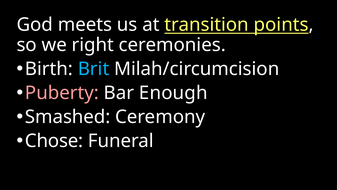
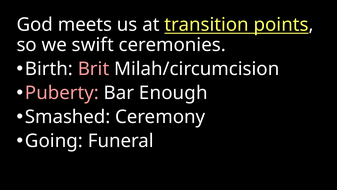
right: right -> swift (93, 45)
Brit colour: light blue -> pink (94, 69)
Chose: Chose -> Going (54, 141)
